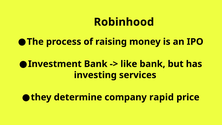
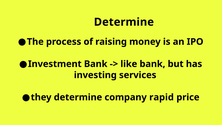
Robinhood: Robinhood -> Determine (124, 22)
